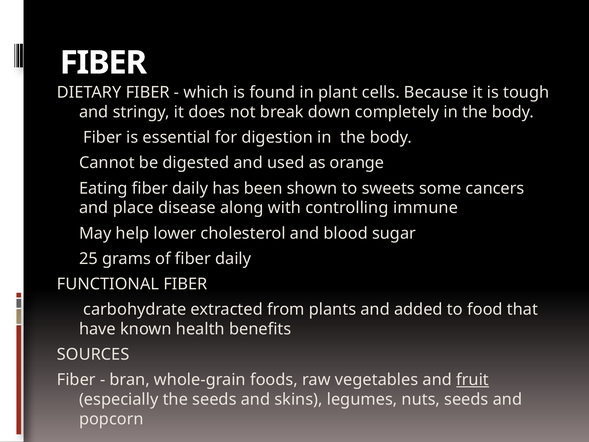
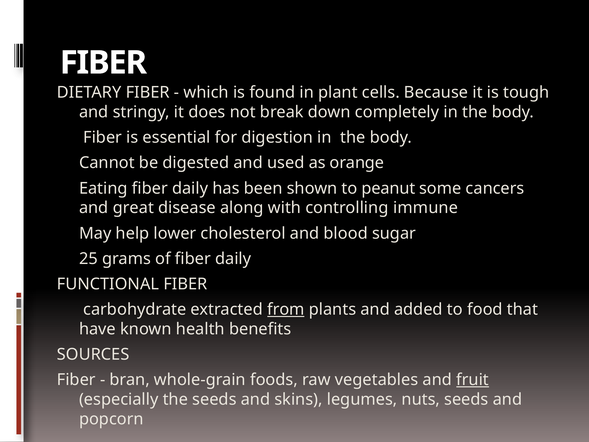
sweets: sweets -> peanut (388, 188)
place: place -> great (133, 208)
from underline: none -> present (286, 309)
